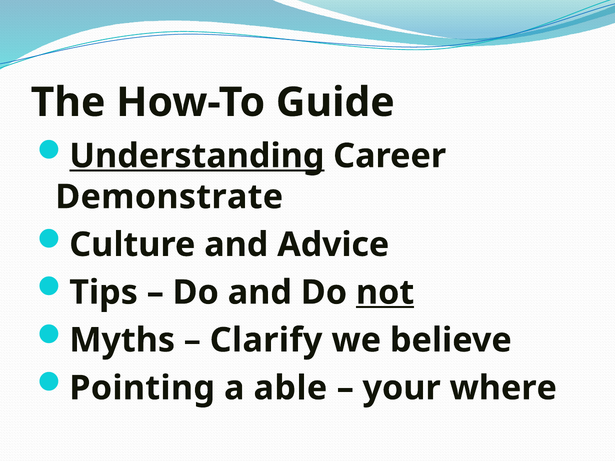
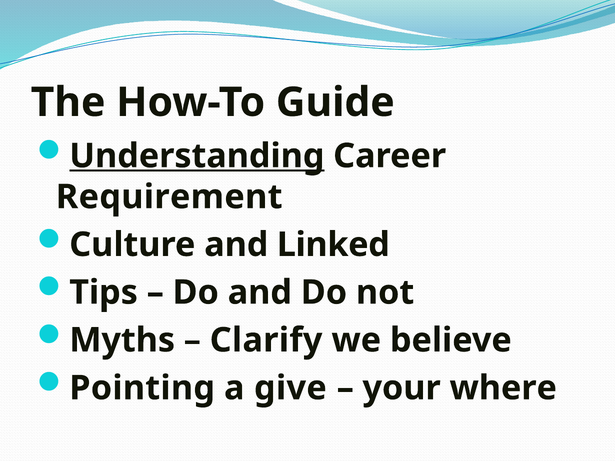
Demonstrate: Demonstrate -> Requirement (169, 197)
Advice: Advice -> Linked (333, 245)
not underline: present -> none (385, 293)
able: able -> give (290, 388)
